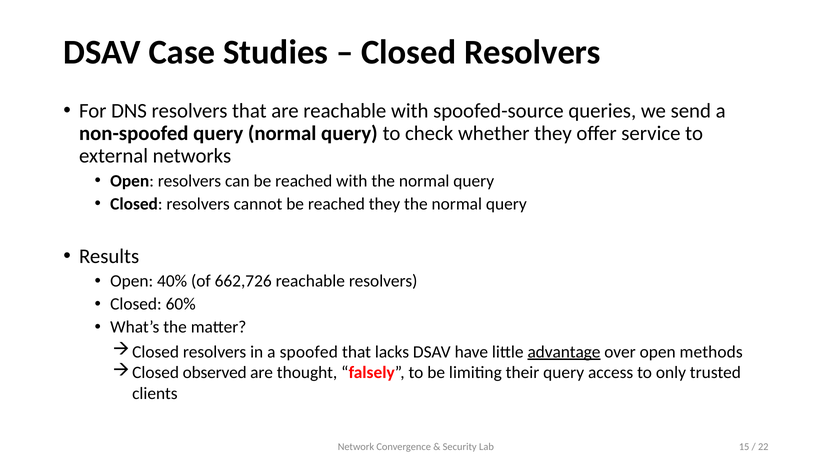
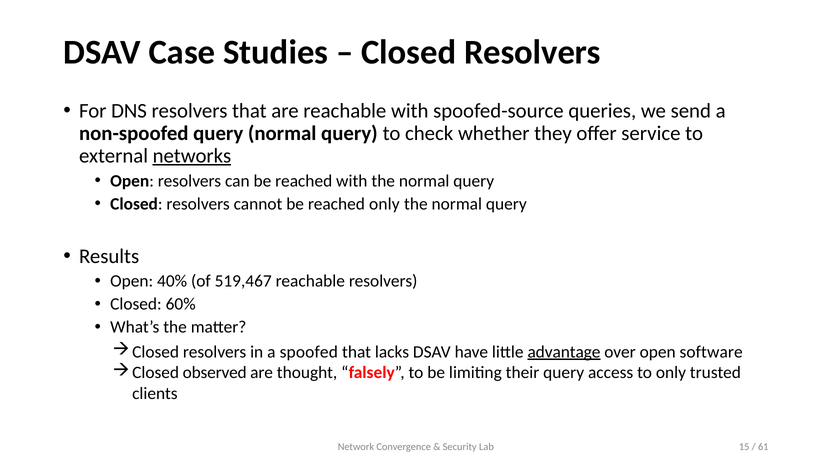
networks underline: none -> present (192, 156)
reached they: they -> only (384, 204)
662,726: 662,726 -> 519,467 (243, 281)
methods: methods -> software (711, 352)
22: 22 -> 61 (763, 447)
